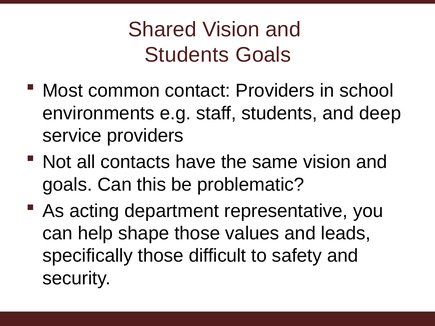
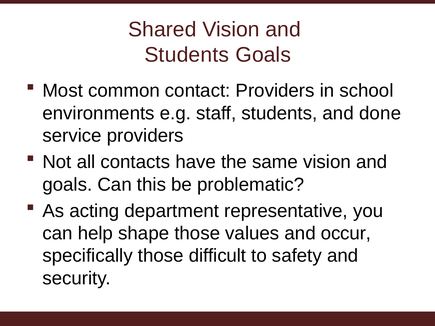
deep: deep -> done (380, 113)
leads: leads -> occur (346, 234)
